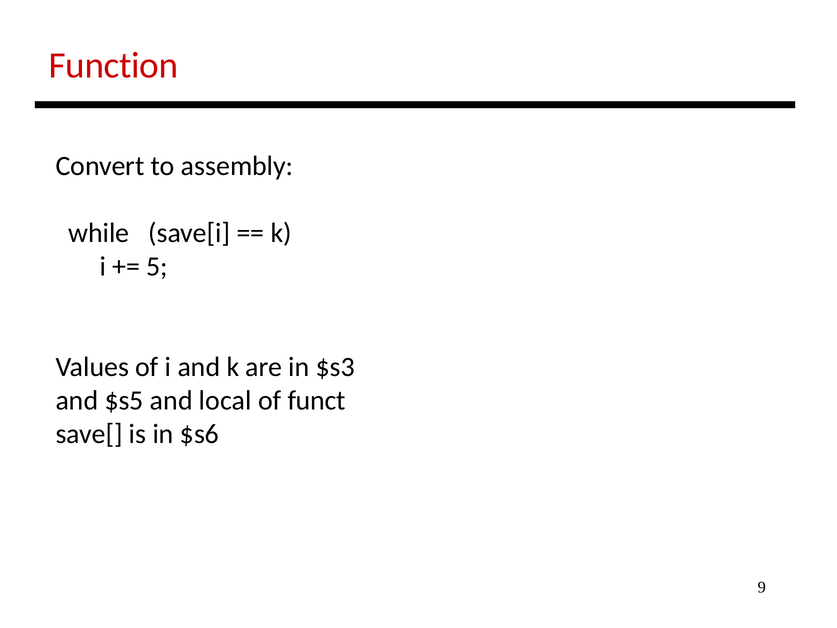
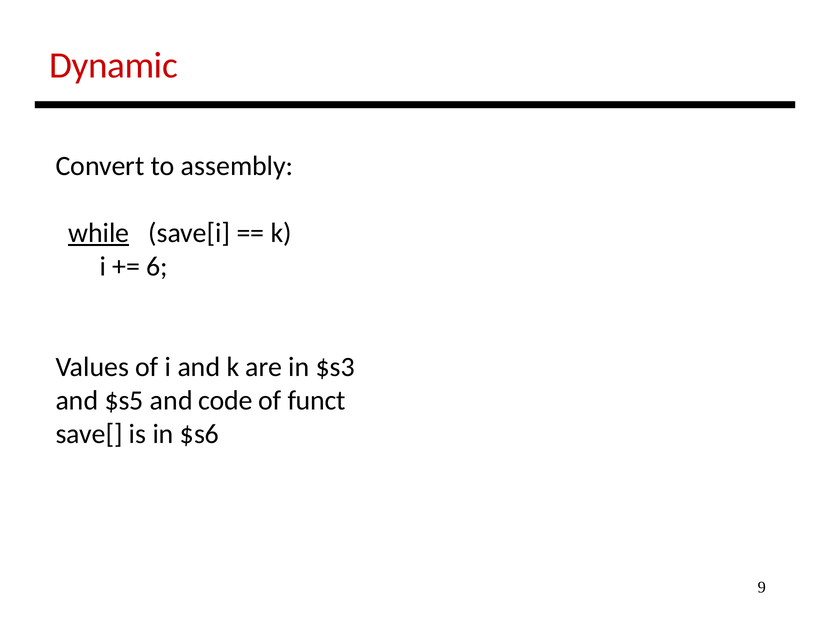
Function: Function -> Dynamic (113, 65)
while underline: none -> present (99, 233)
5: 5 -> 6 (157, 266)
local: local -> code (225, 400)
